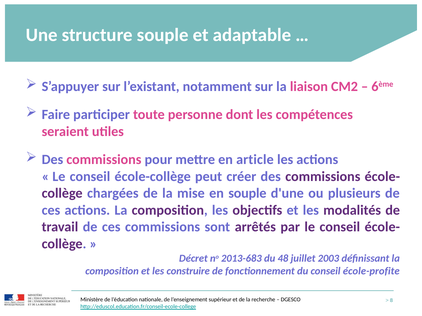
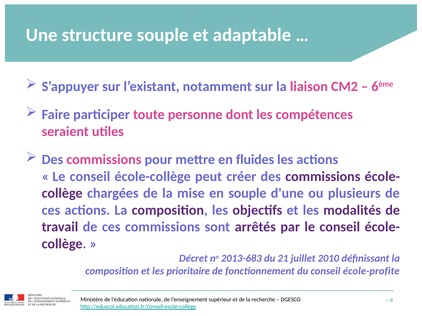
article: article -> fluides (255, 160)
48: 48 -> 21 (283, 259)
2003: 2003 -> 2010 (328, 259)
construire: construire -> prioritaire (188, 271)
